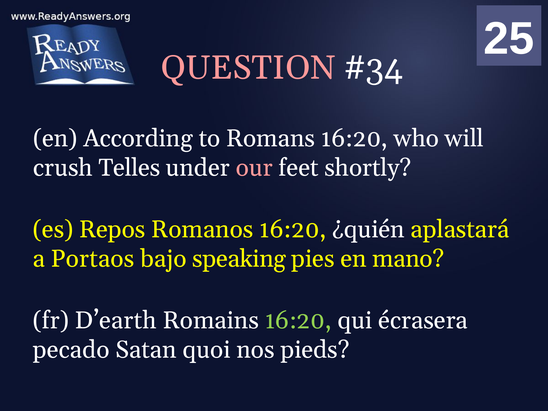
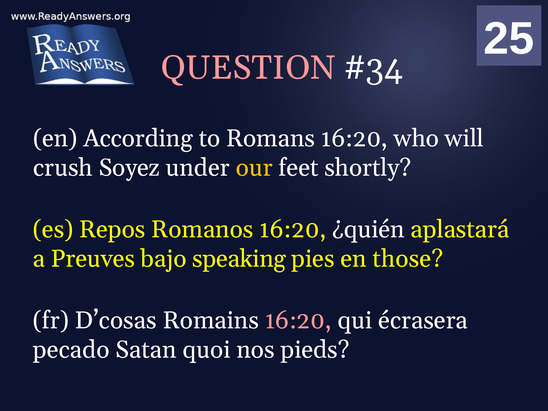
Telles: Telles -> Soyez (129, 168)
our colour: pink -> yellow (254, 168)
Portaos: Portaos -> Preuves (93, 259)
mano: mano -> those (408, 259)
D’earth: D’earth -> D’cosas (116, 320)
16:20 colour: light green -> pink (298, 320)
